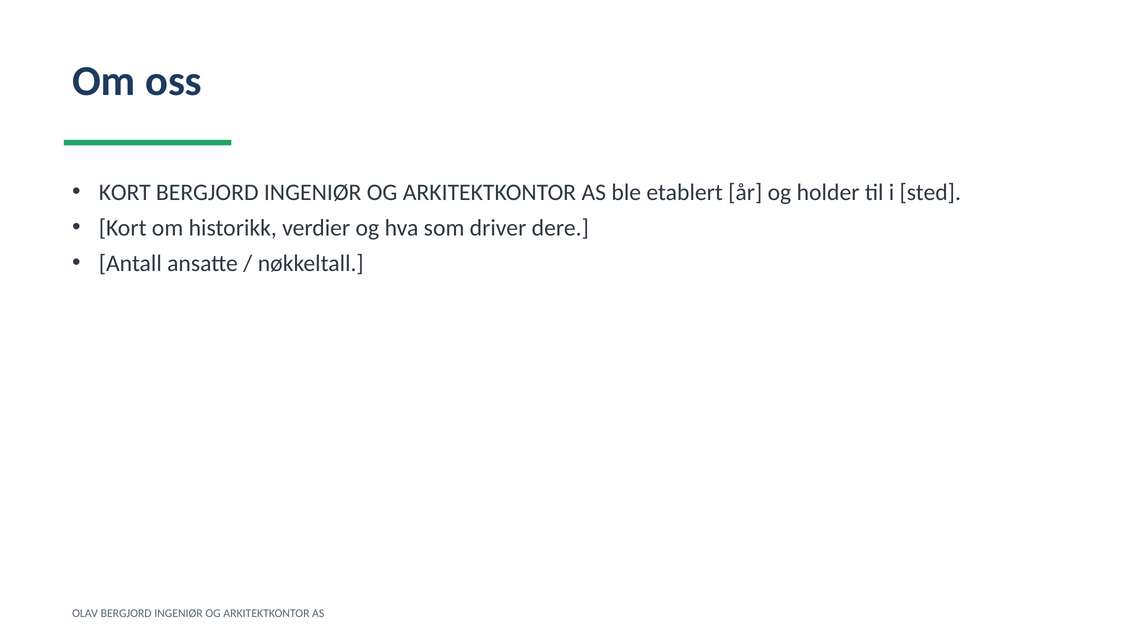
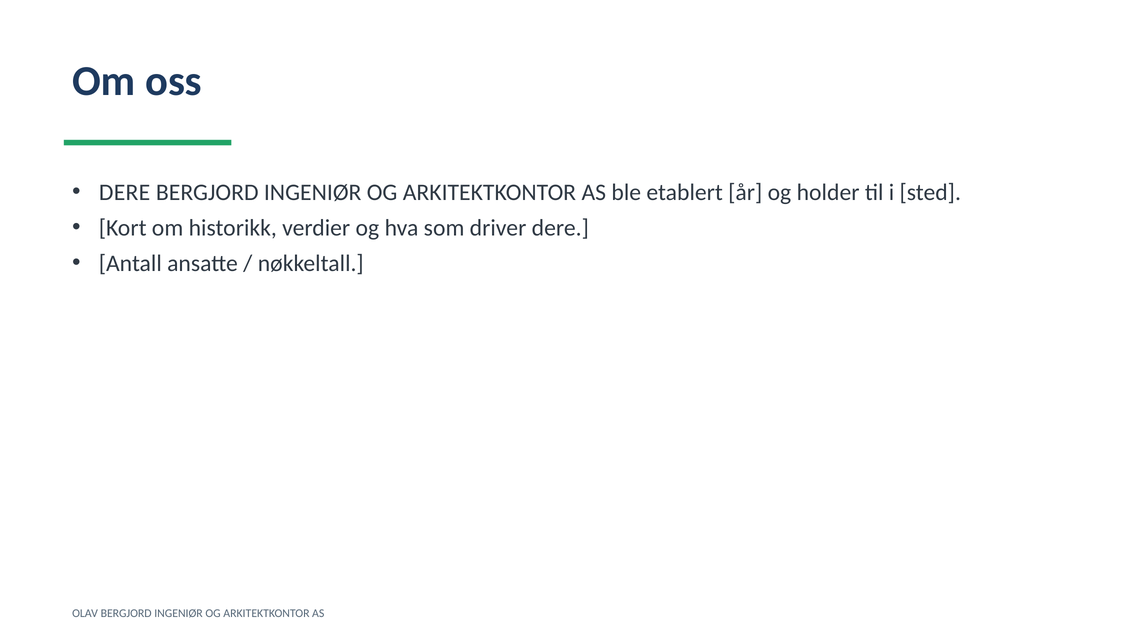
KORT: KORT -> DERE (125, 192)
